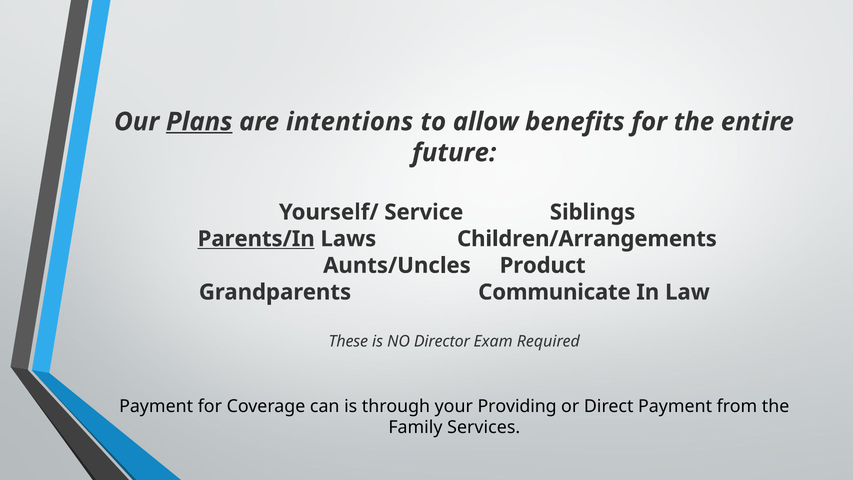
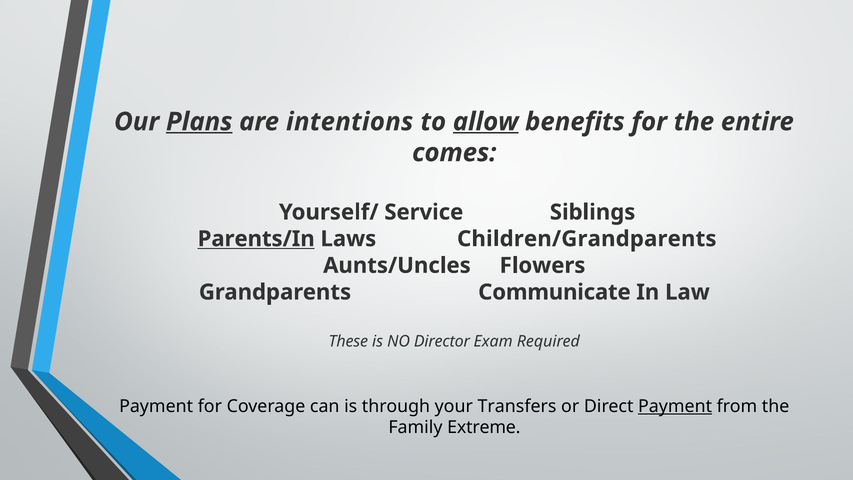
allow underline: none -> present (486, 122)
future: future -> comes (454, 153)
Children/Arrangements: Children/Arrangements -> Children/Grandparents (587, 239)
Product: Product -> Flowers (543, 265)
Providing: Providing -> Transfers (517, 406)
Payment underline: none -> present (675, 406)
Services: Services -> Extreme (484, 427)
